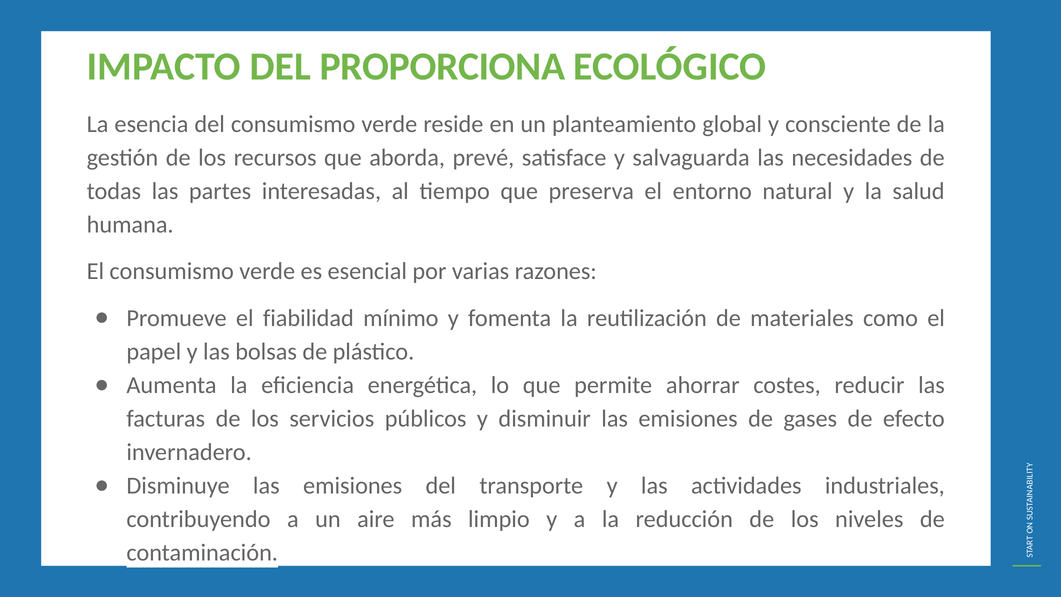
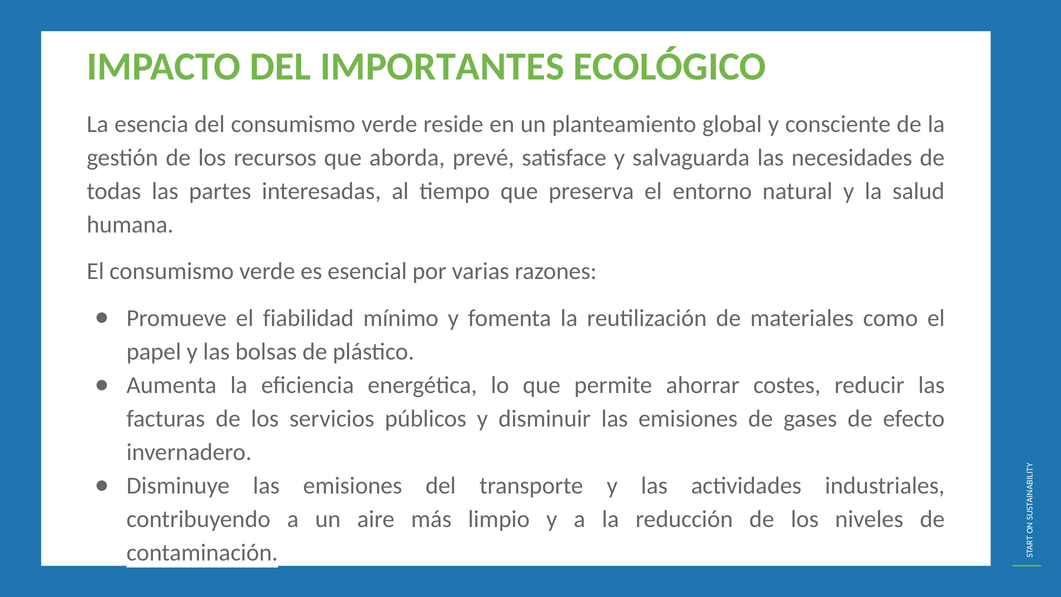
PROPORCIONA: PROPORCIONA -> IMPORTANTES (442, 67)
